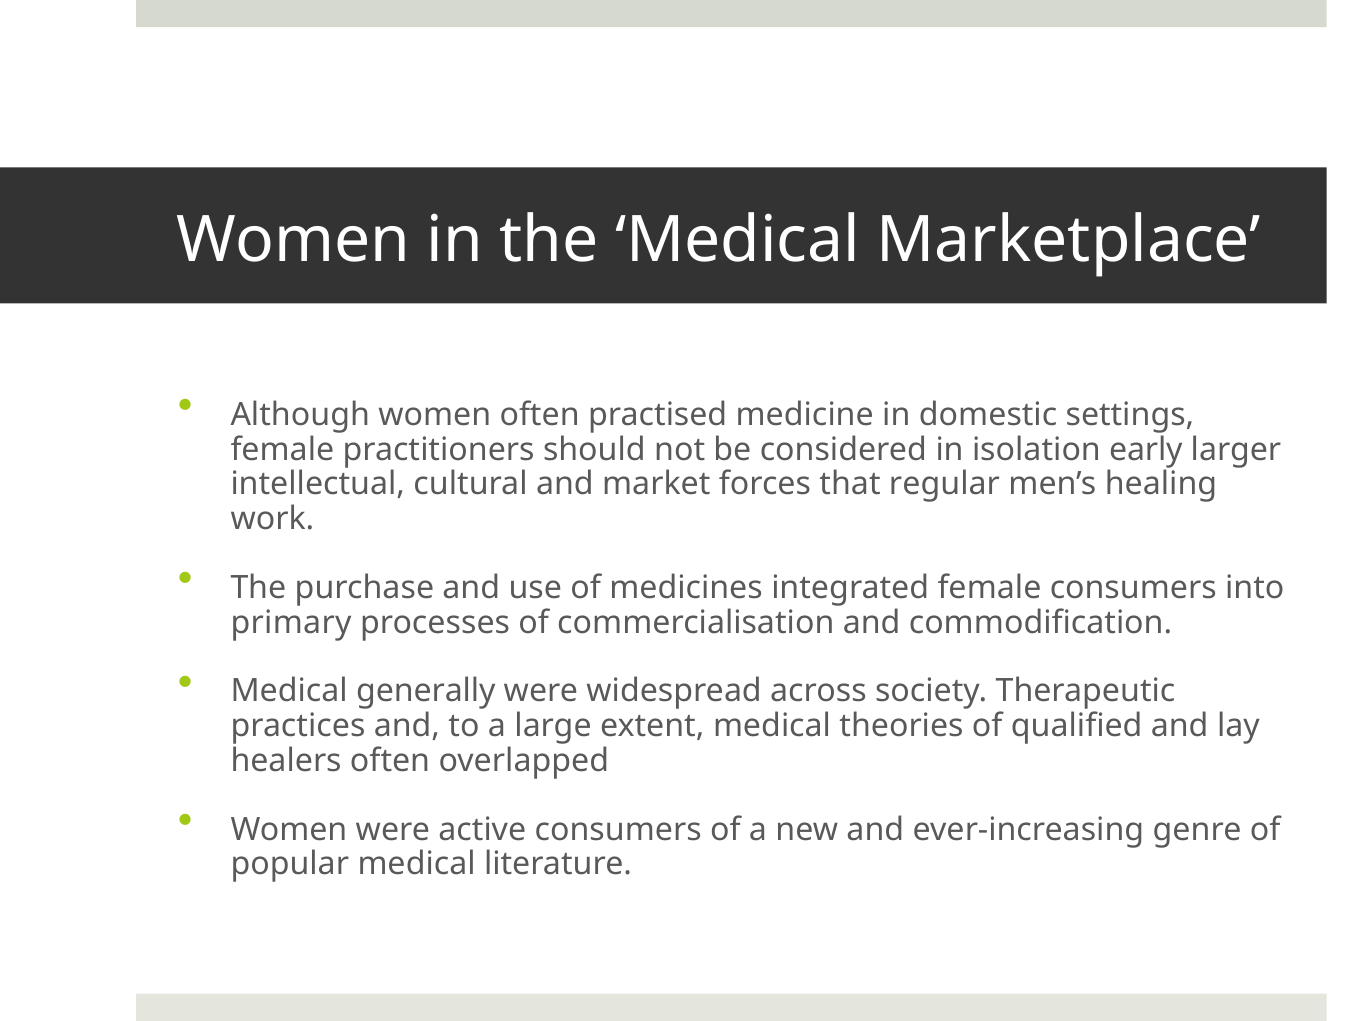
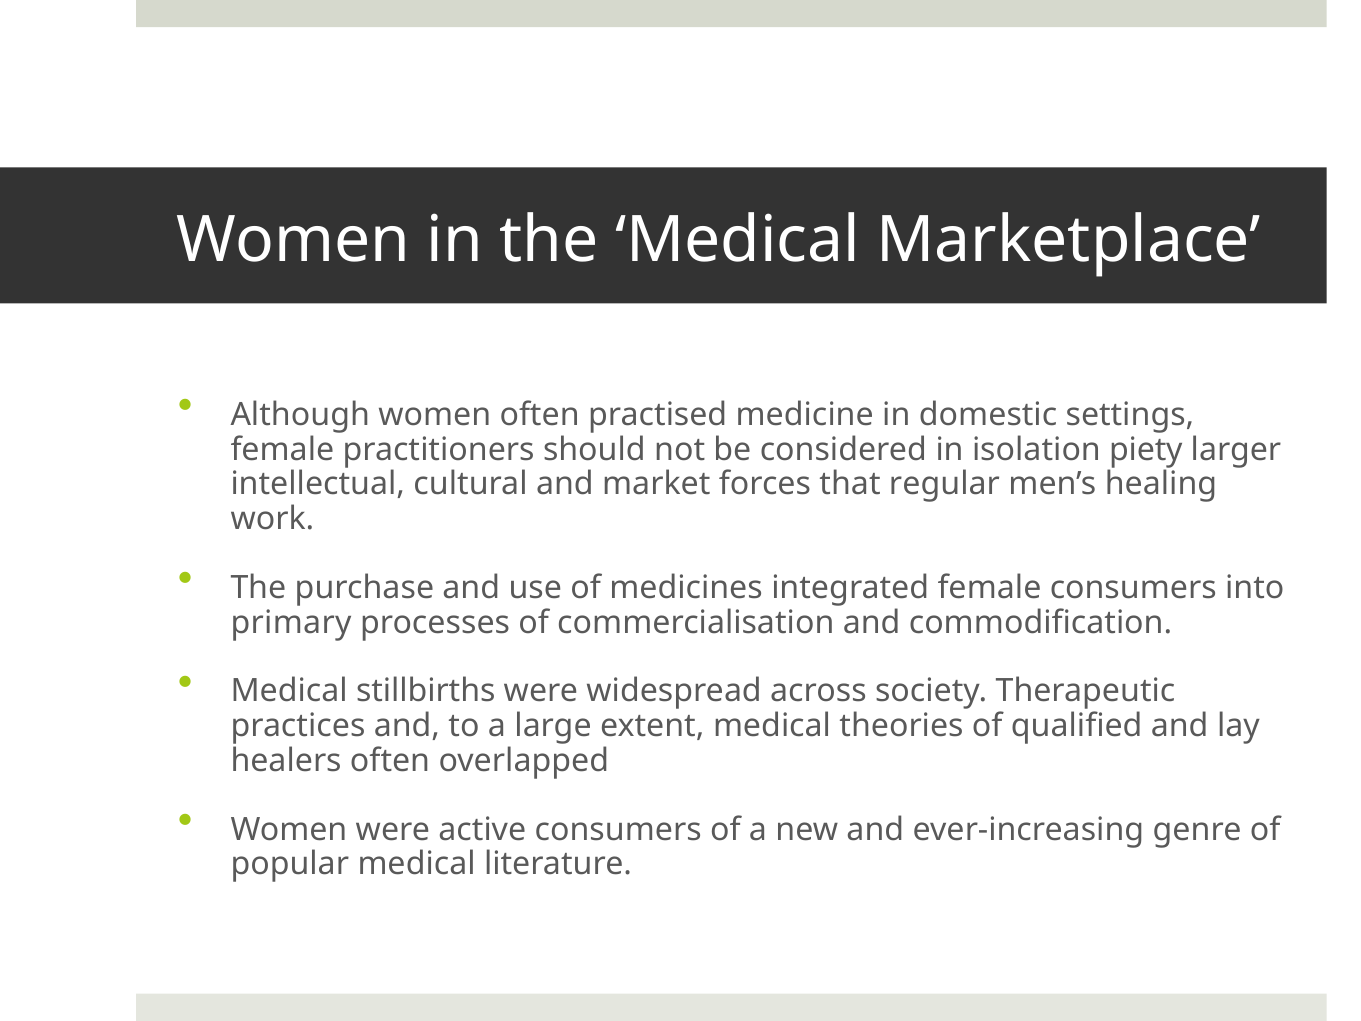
early: early -> piety (1146, 449)
generally: generally -> stillbirths (426, 691)
